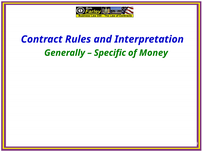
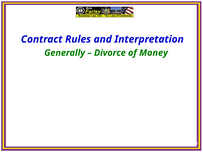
Specific: Specific -> Divorce (110, 53)
